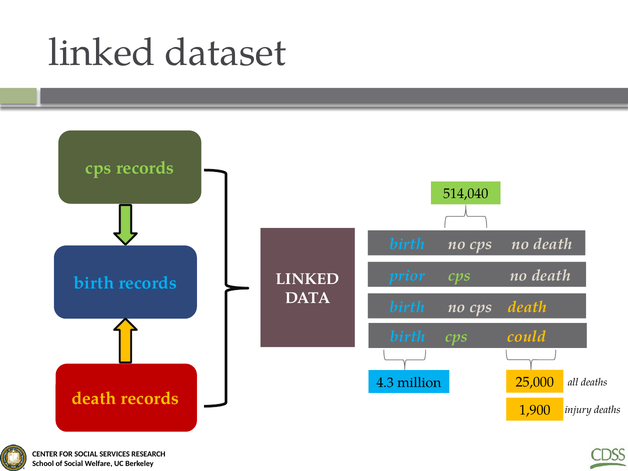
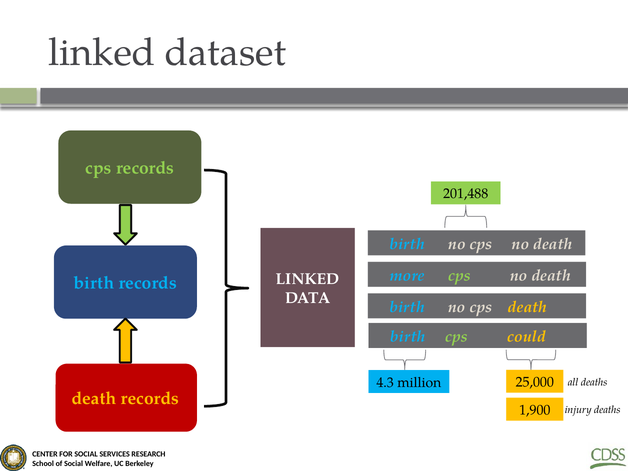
514,040: 514,040 -> 201,488 (466, 194)
prior: prior -> more (407, 275)
